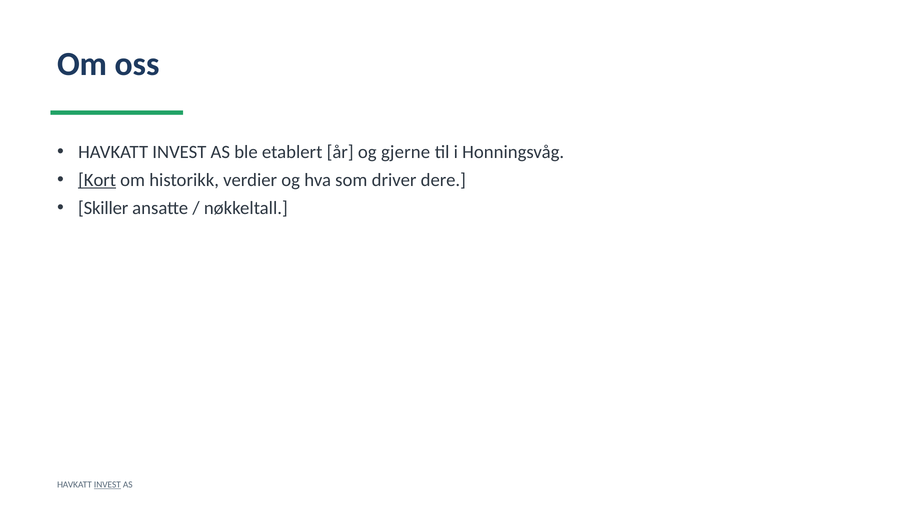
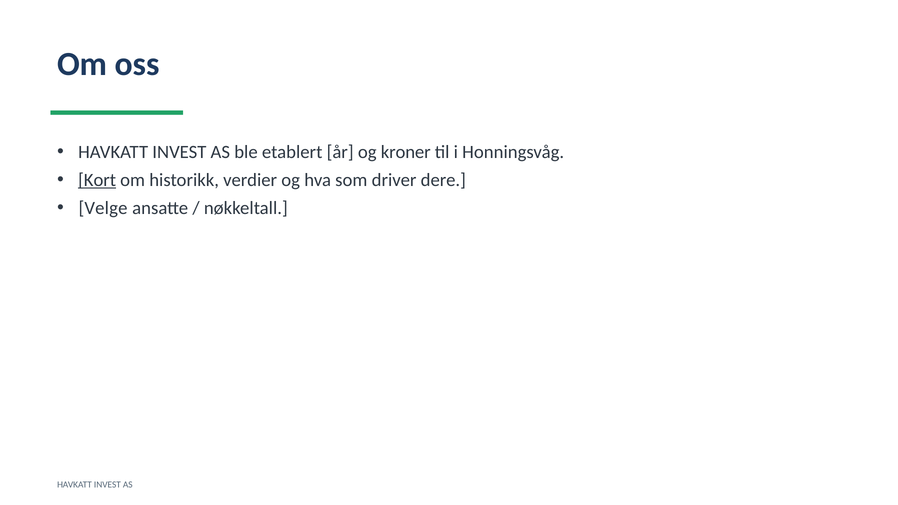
gjerne: gjerne -> kroner (406, 152)
Skiller: Skiller -> Velge (103, 208)
INVEST underline: present -> none (107, 485)
